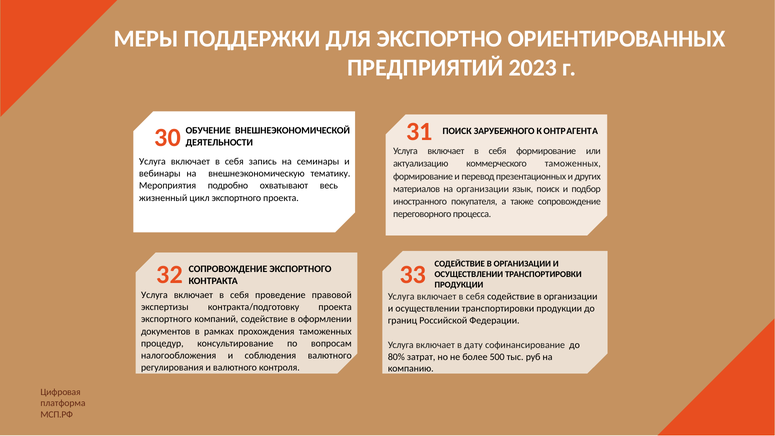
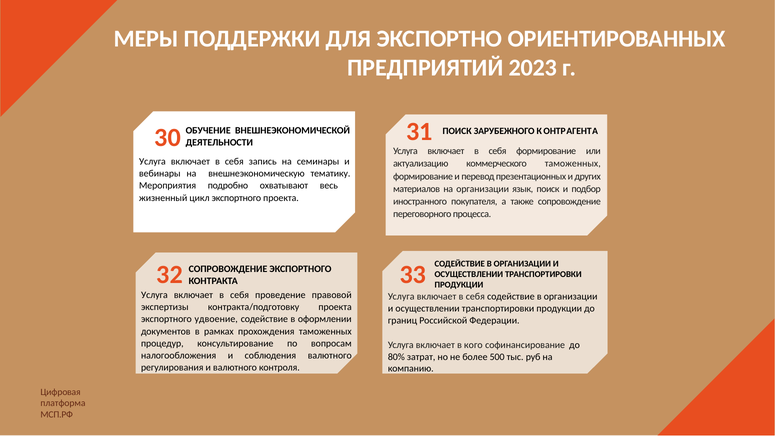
компаний: компаний -> удвоение (216, 319)
дату: дату -> кого (473, 345)
